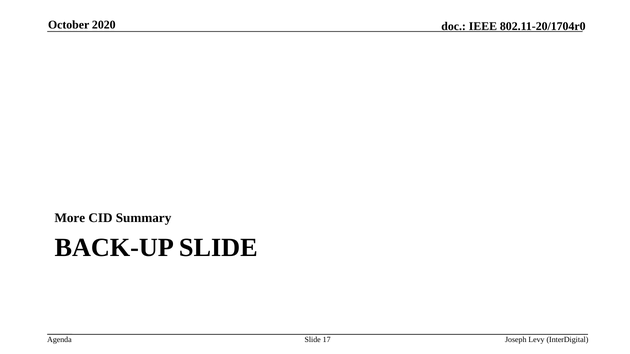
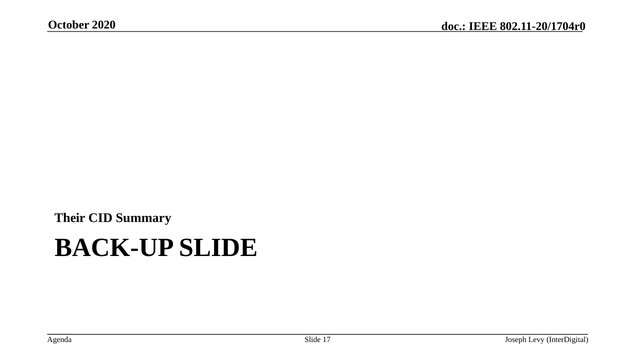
More: More -> Their (70, 218)
